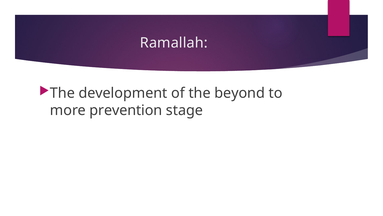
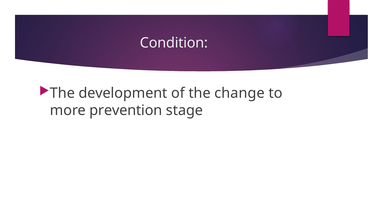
Ramallah: Ramallah -> Condition (174, 43)
beyond: beyond -> change (240, 93)
